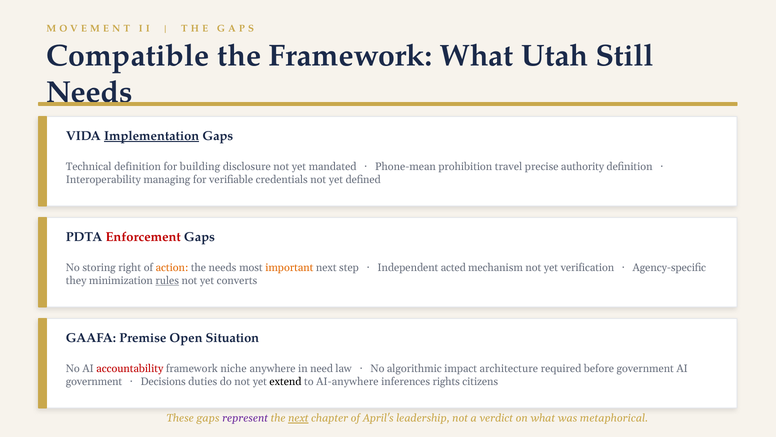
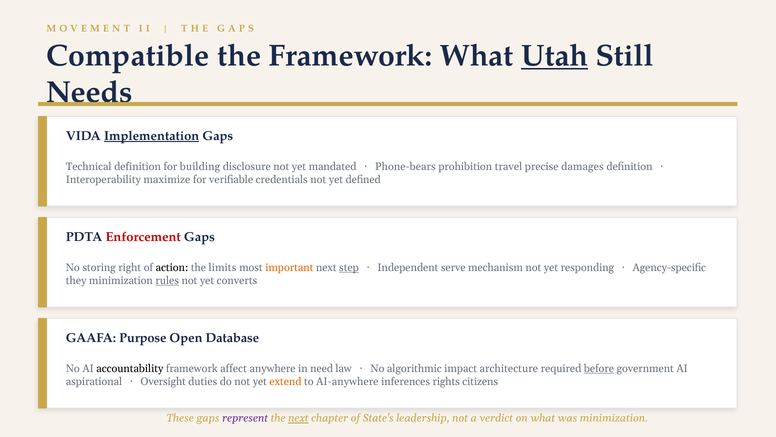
Utah underline: none -> present (555, 56)
Phone-mean: Phone-mean -> Phone-bears (405, 167)
authority: authority -> damages (582, 167)
managing: managing -> maximize (167, 179)
action colour: orange -> black (172, 267)
the needs: needs -> limits (222, 267)
step underline: none -> present (349, 267)
acted: acted -> serve (453, 267)
verification: verification -> responding (587, 267)
Premise: Premise -> Purpose (143, 338)
Situation: Situation -> Database (232, 338)
accountability colour: red -> black (130, 368)
niche: niche -> affect (234, 368)
before underline: none -> present (599, 368)
government: government -> aspirational (94, 381)
Decisions: Decisions -> Oversight (163, 381)
extend colour: black -> orange (286, 381)
April's: April's -> State's (378, 418)
was metaphorical: metaphorical -> minimization (614, 418)
